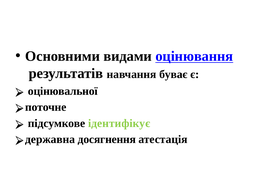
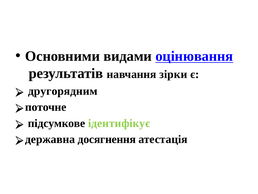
буває: буває -> зірки (173, 74)
оцінювальної: оцінювальної -> другорядним (63, 91)
